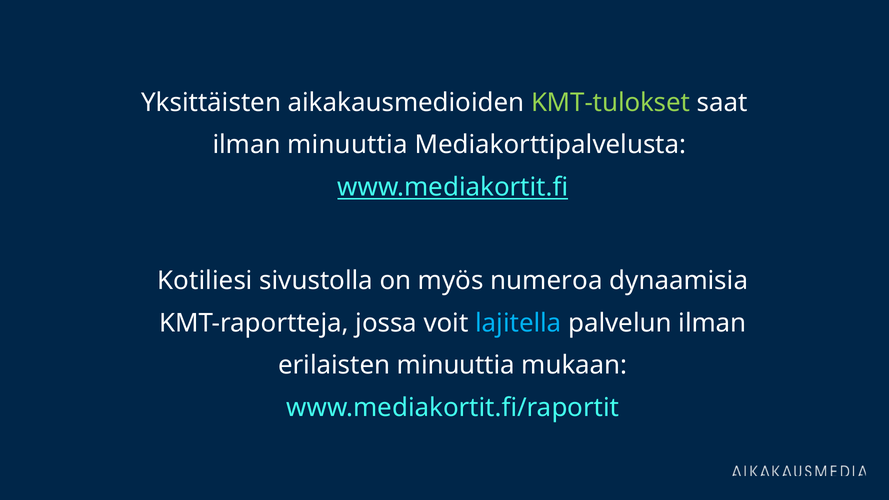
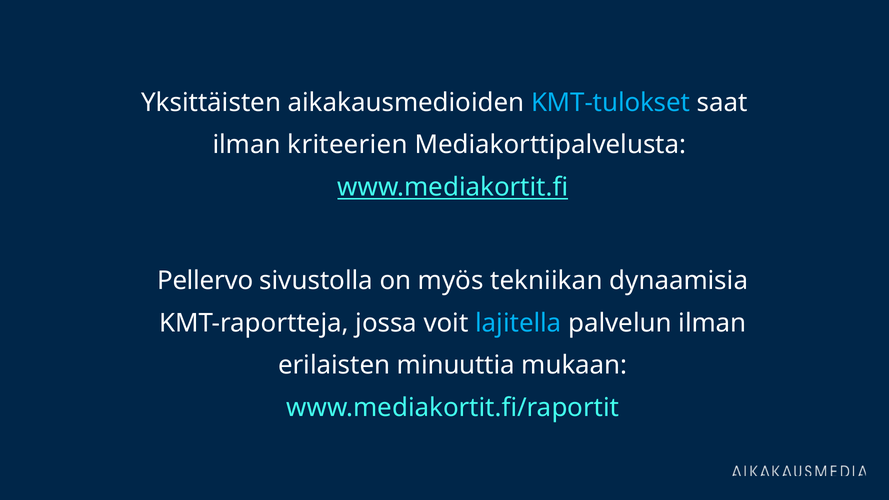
KMT-tulokset colour: light green -> light blue (611, 102)
ilman minuuttia: minuuttia -> kriteerien (348, 145)
Kotiliesi: Kotiliesi -> Pellervo (205, 281)
numeroa: numeroa -> tekniikan (546, 281)
